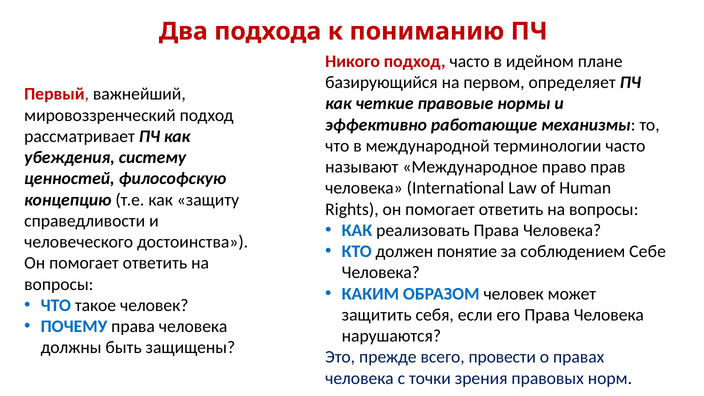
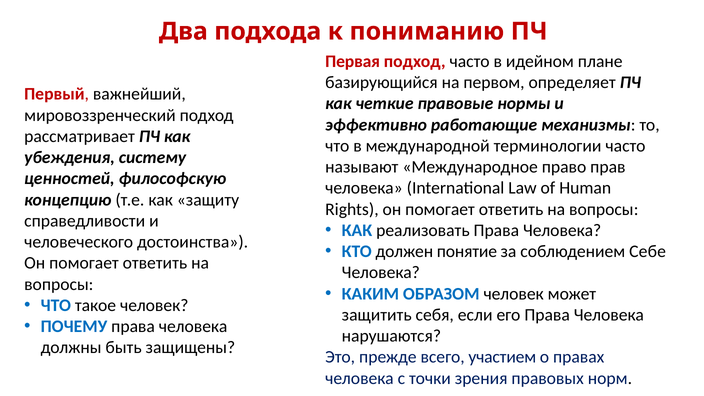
Никого: Никого -> Первая (353, 61)
провести: провести -> участием (502, 357)
